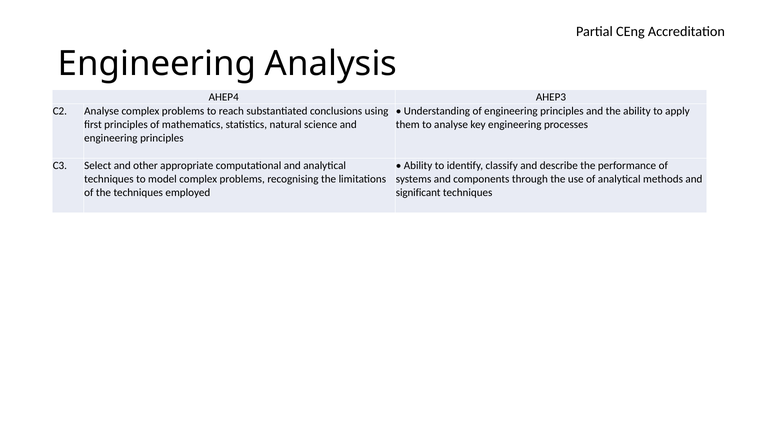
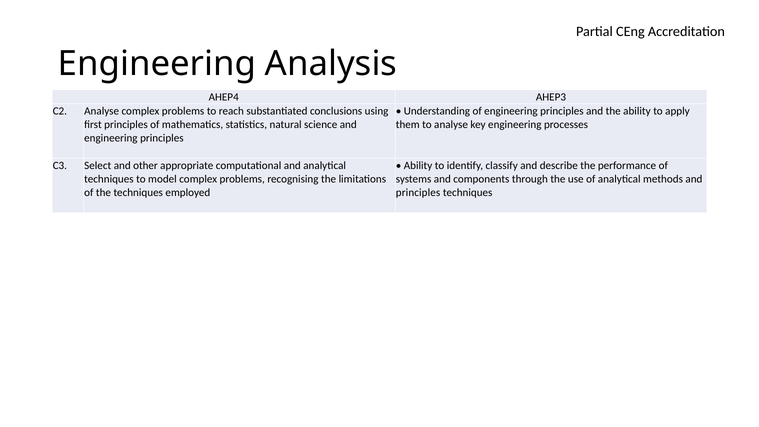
significant: significant -> principles (418, 193)
